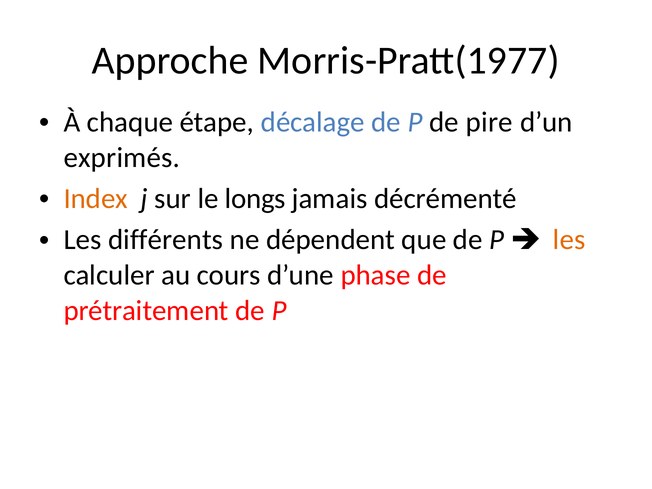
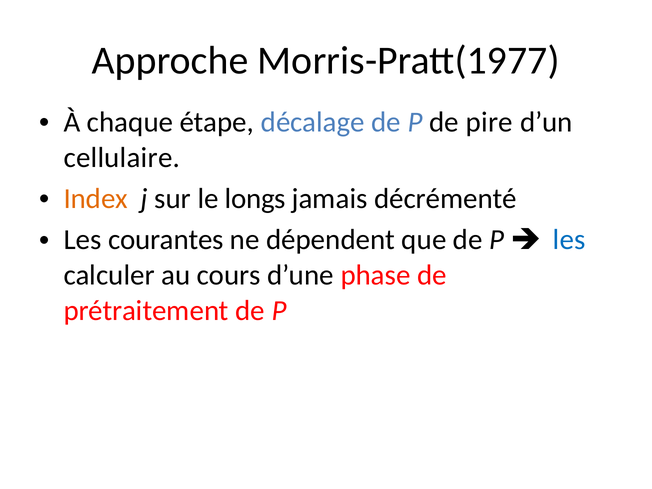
exprimés: exprimés -> cellulaire (122, 157)
différents: différents -> courantes (166, 240)
les colour: orange -> blue (569, 240)
